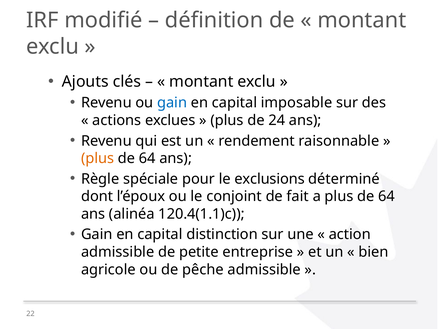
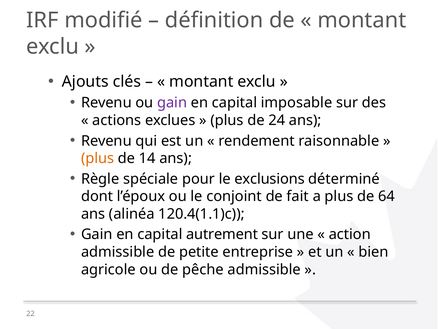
gain colour: blue -> purple (172, 103)
64: 64 -> 14 (147, 158)
distinction: distinction -> autrement (222, 234)
